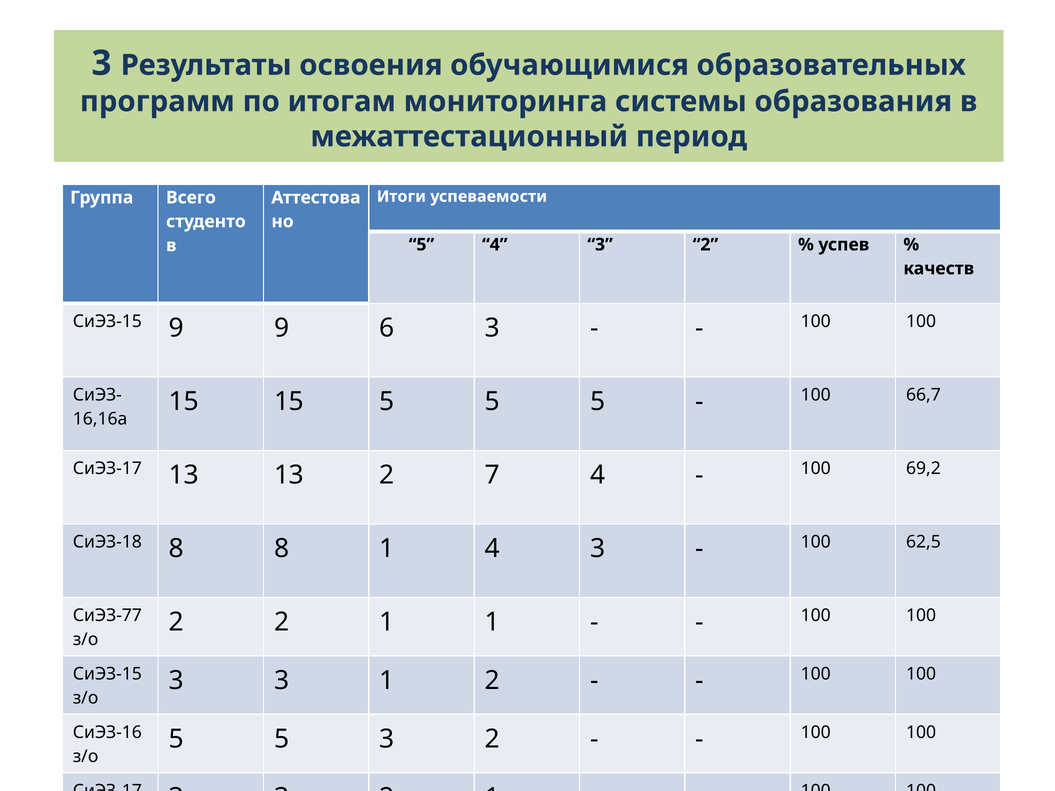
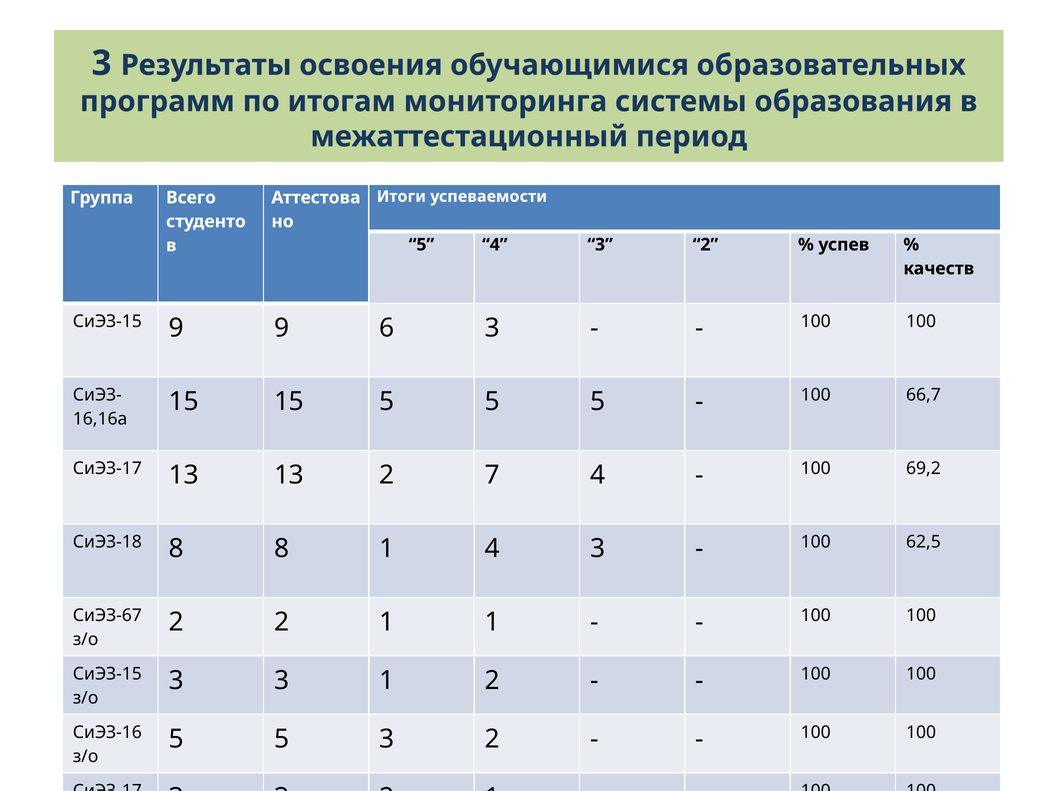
СиЭЗ-77: СиЭЗ-77 -> СиЭЗ-67 (107, 616)
